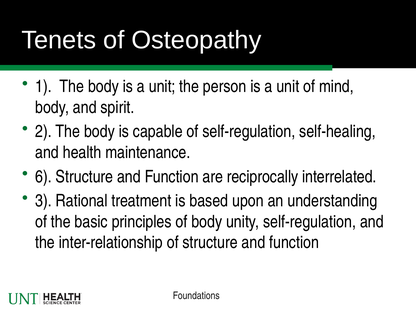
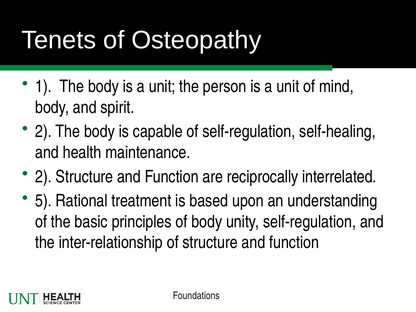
6: 6 -> 2 (43, 177)
3: 3 -> 5 (43, 201)
